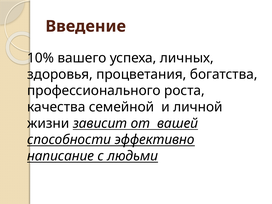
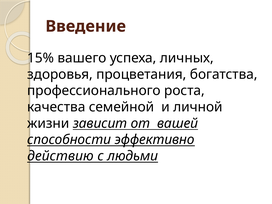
10%: 10% -> 15% (41, 58)
написание: написание -> действию (61, 156)
